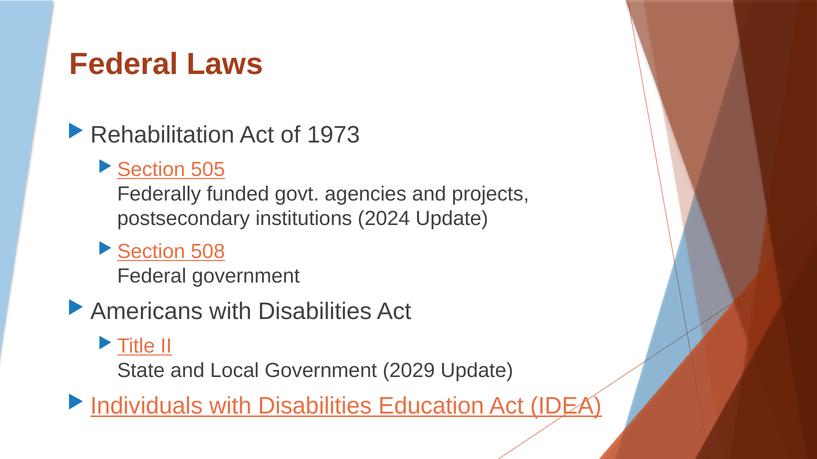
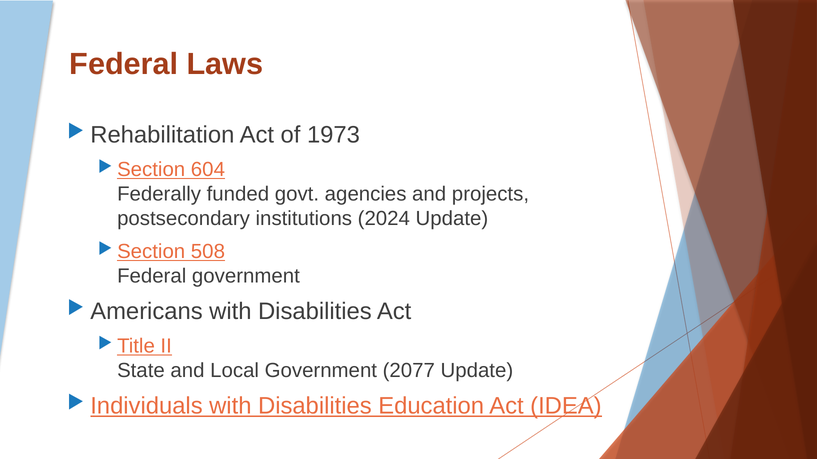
505: 505 -> 604 (208, 170)
2029: 2029 -> 2077 (409, 371)
